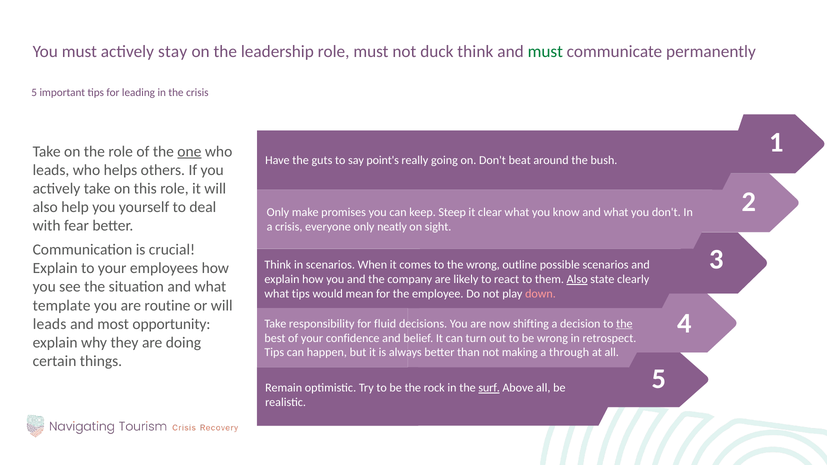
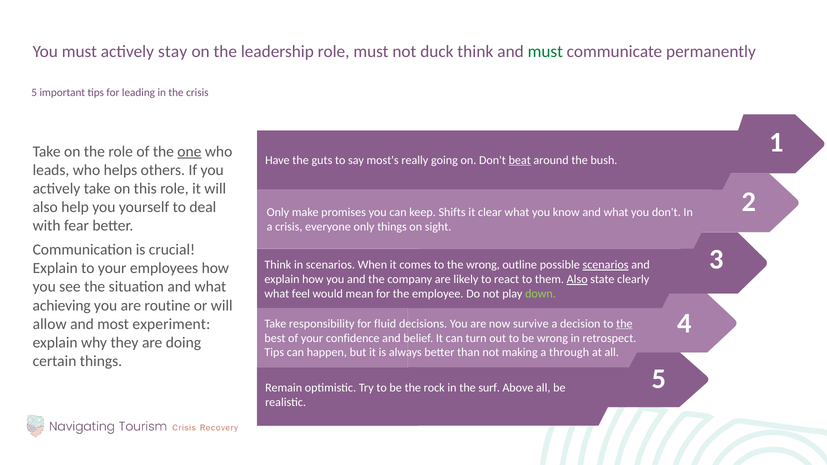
point's: point's -> most's (383, 160)
beat underline: none -> present (520, 160)
Steep: Steep -> Shifts (452, 212)
only neatly: neatly -> things (392, 227)
scenarios underline: none -> present (606, 265)
what tips: tips -> feel (301, 294)
down colour: pink -> light green (540, 294)
template: template -> achieving (62, 306)
leads: leads -> allow (50, 324)
opportunity: opportunity -> experiment (171, 324)
shifting: shifting -> survive (531, 324)
surf underline: present -> none (489, 388)
